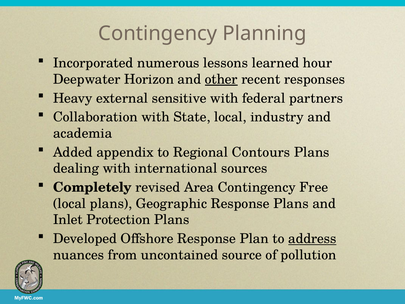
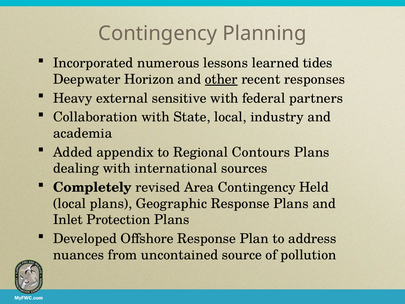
hour: hour -> tides (318, 63)
Free: Free -> Held (314, 187)
address underline: present -> none (312, 239)
